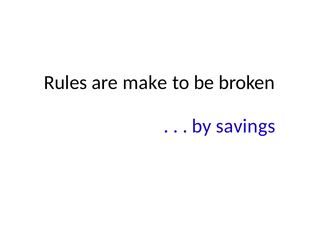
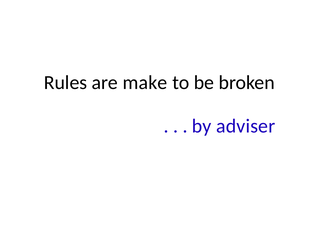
savings: savings -> adviser (246, 126)
